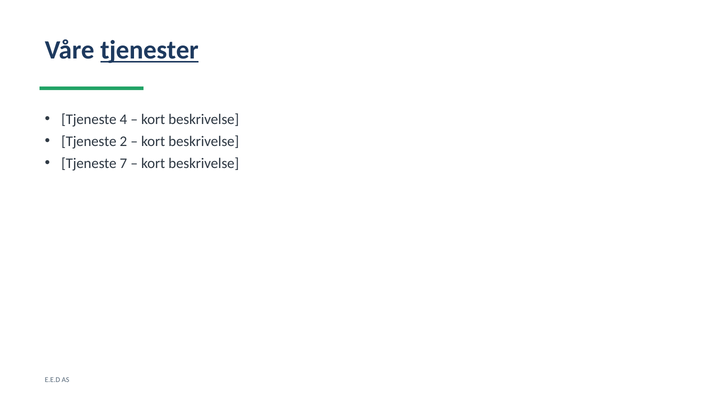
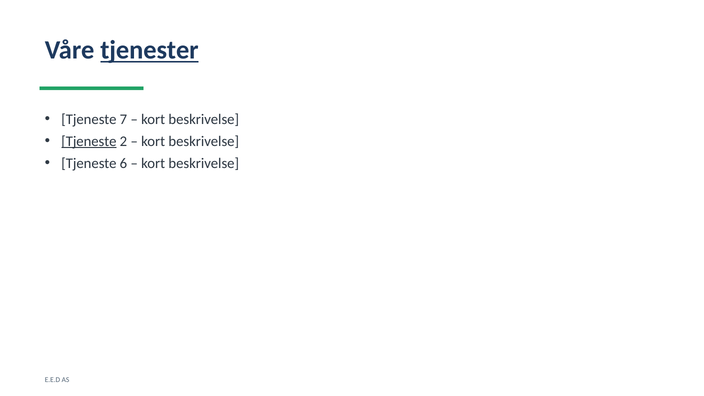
4: 4 -> 7 (123, 119)
Tjeneste underline: none -> present (89, 141)
7: 7 -> 6 (123, 163)
